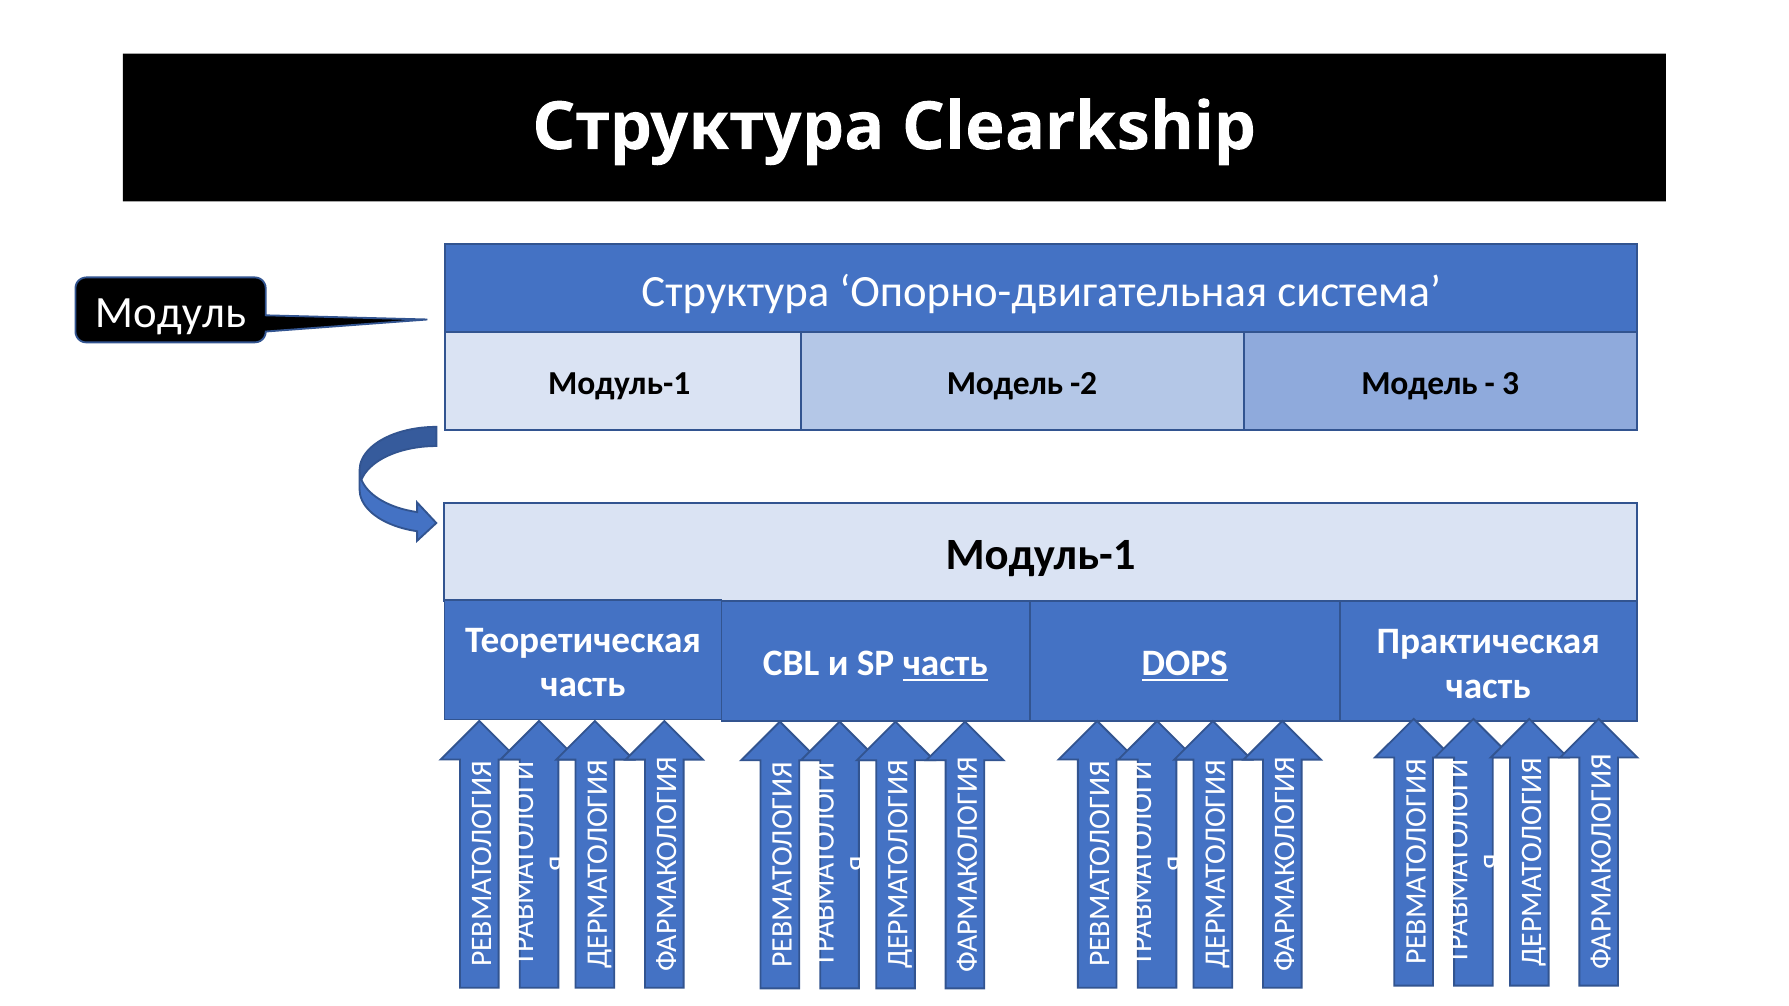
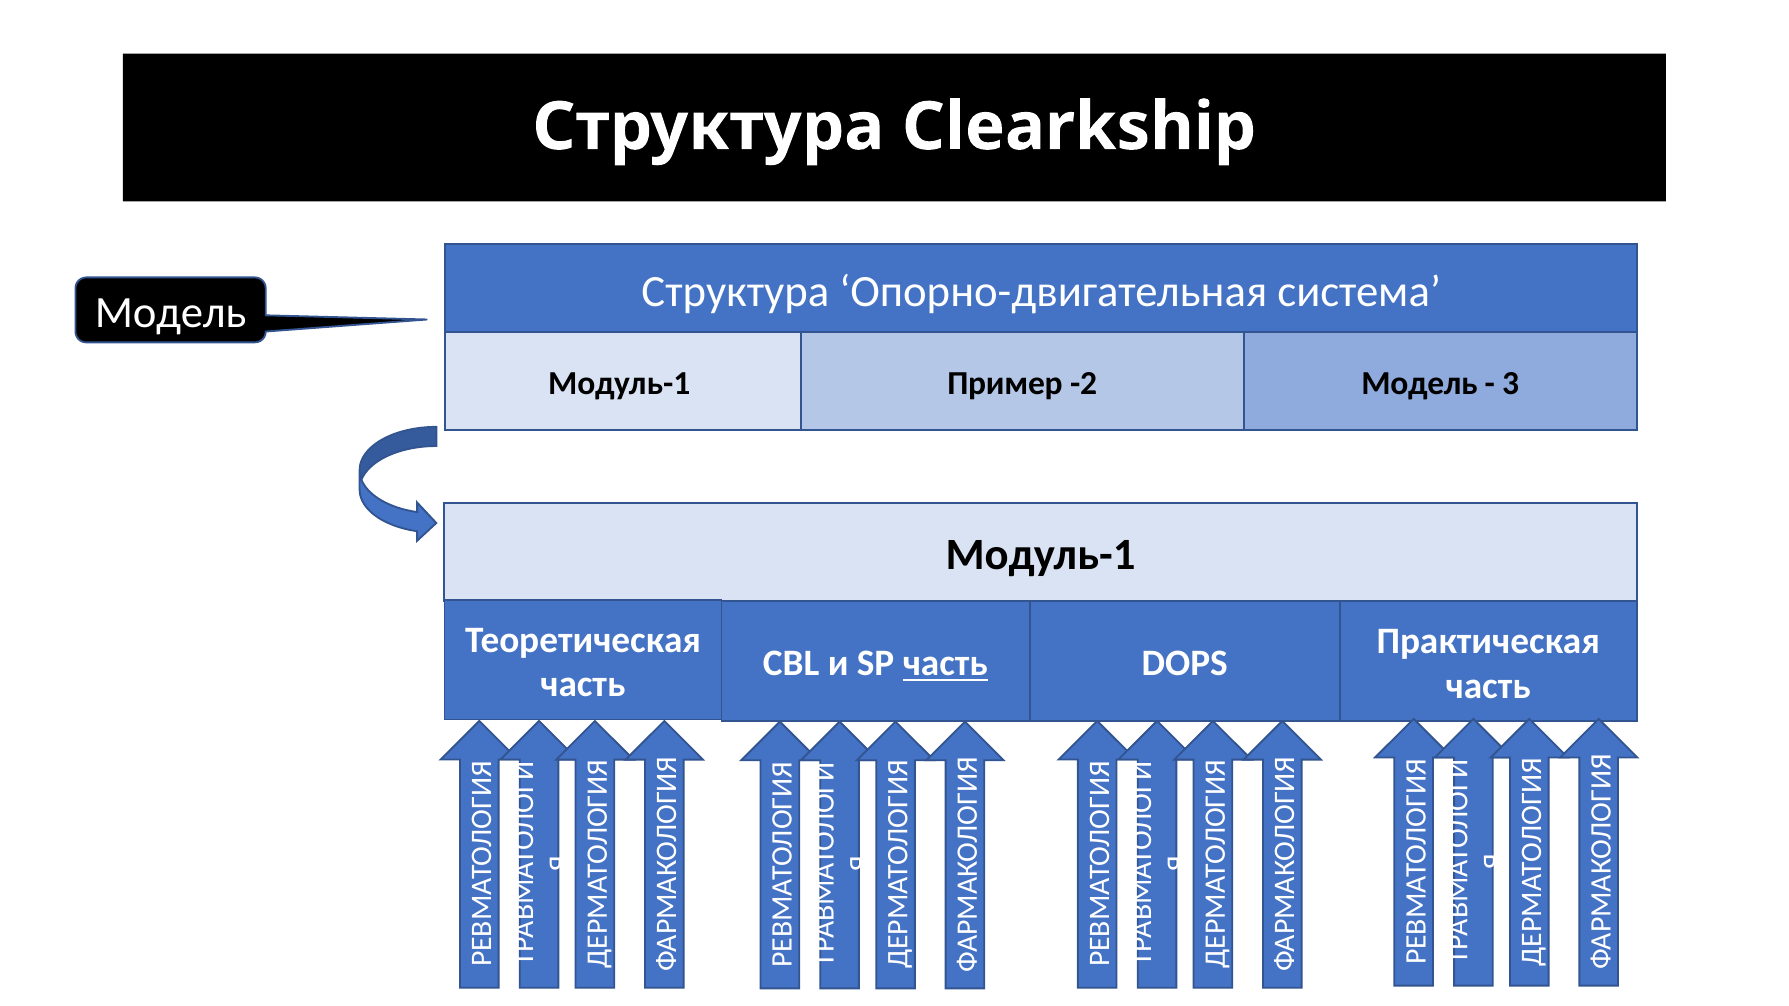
Модуль: Модуль -> Модель (171, 313)
Модуль-1 Модель: Модель -> Пример (1005, 383)
DOPS underline: present -> none (1185, 664)
